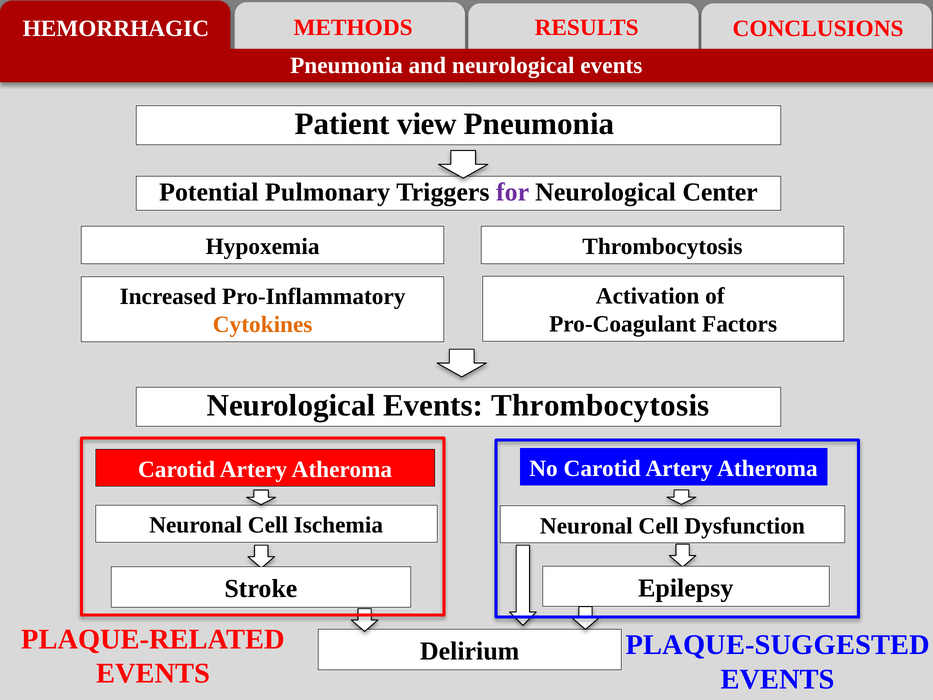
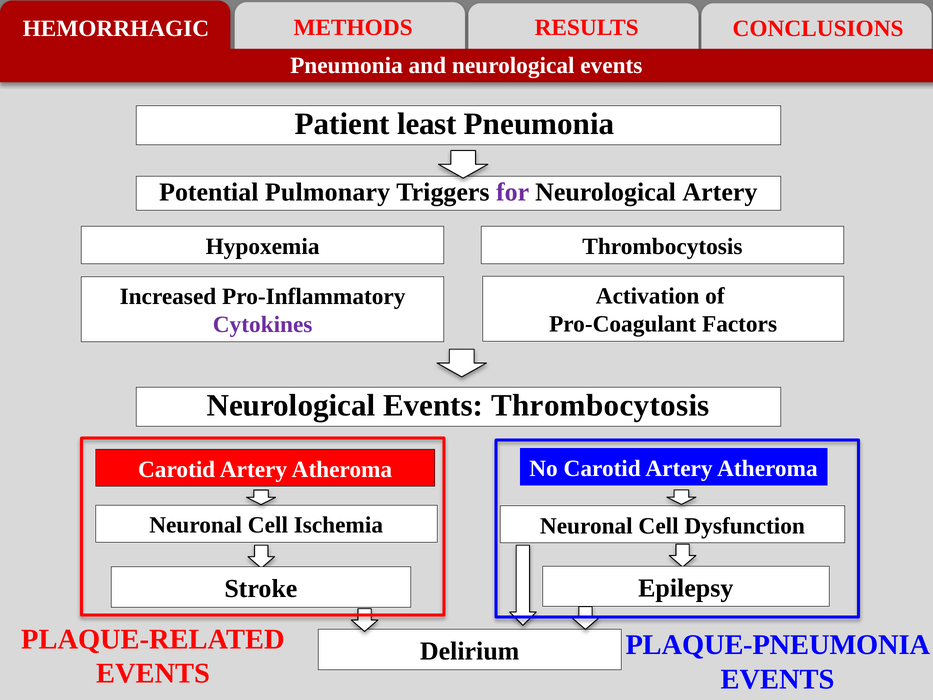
view: view -> least (427, 124)
Neurological Center: Center -> Artery (720, 192)
Cytokines colour: orange -> purple (263, 325)
PLAQUE-SUGGESTED: PLAQUE-SUGGESTED -> PLAQUE-PNEUMONIA (778, 645)
